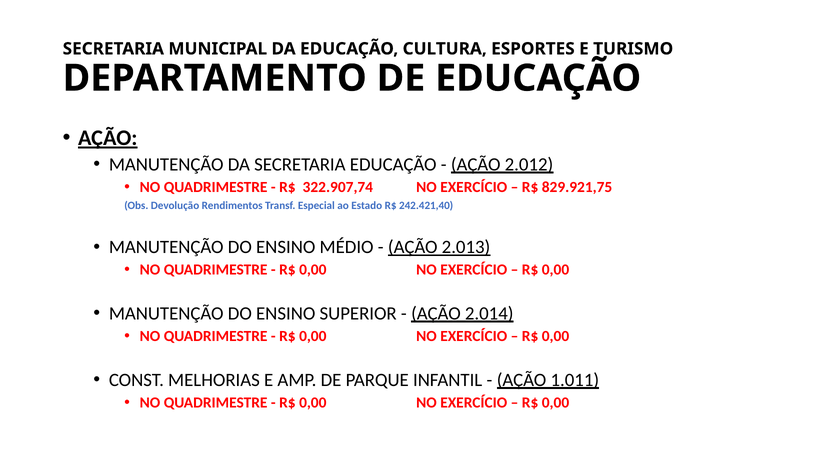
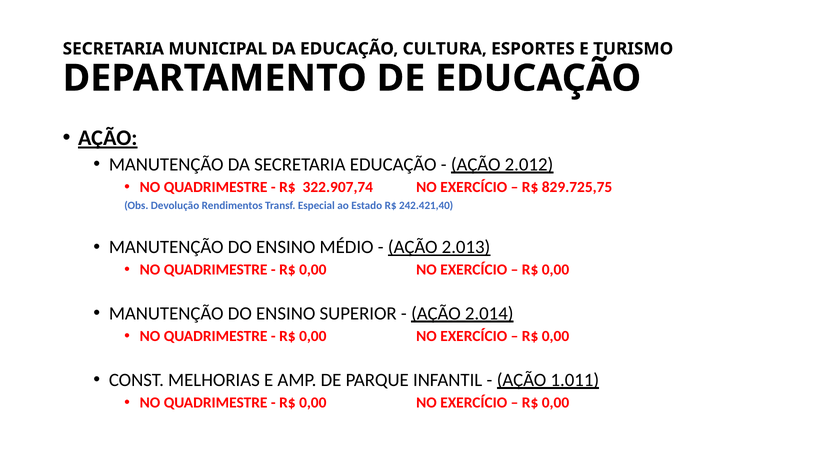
829.921,75: 829.921,75 -> 829.725,75 (577, 187)
